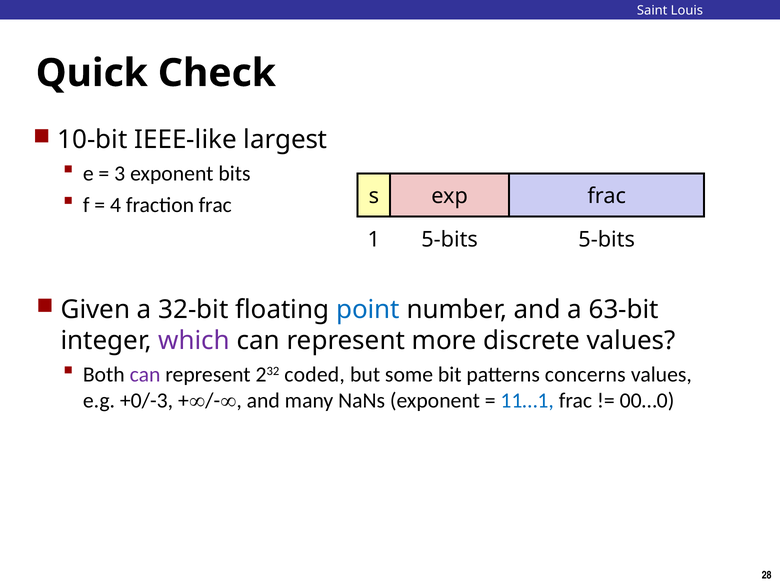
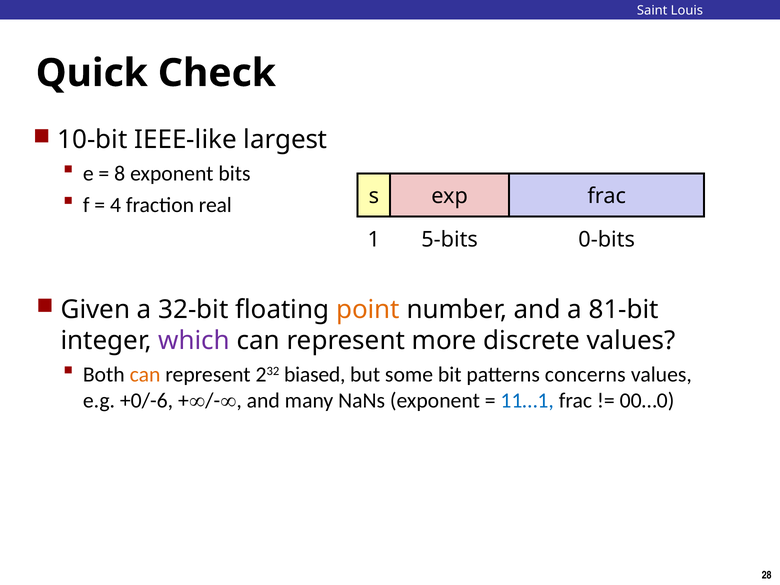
3: 3 -> 8 (120, 174)
fraction frac: frac -> real (215, 205)
5-bits 5-bits: 5-bits -> 0-bits (607, 240)
point colour: blue -> orange (368, 310)
63-bit: 63-bit -> 81-bit (624, 310)
can colour: purple -> orange (145, 374)
coded: coded -> biased (315, 374)
+0/-3: +0/-3 -> +0/-6 (147, 400)
